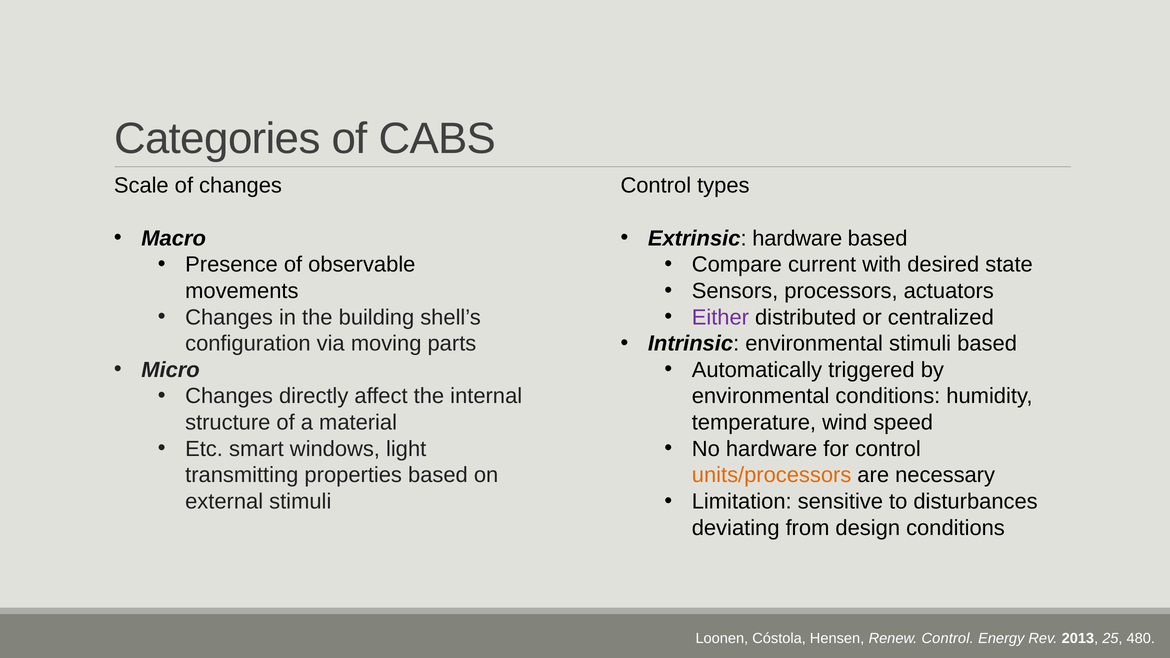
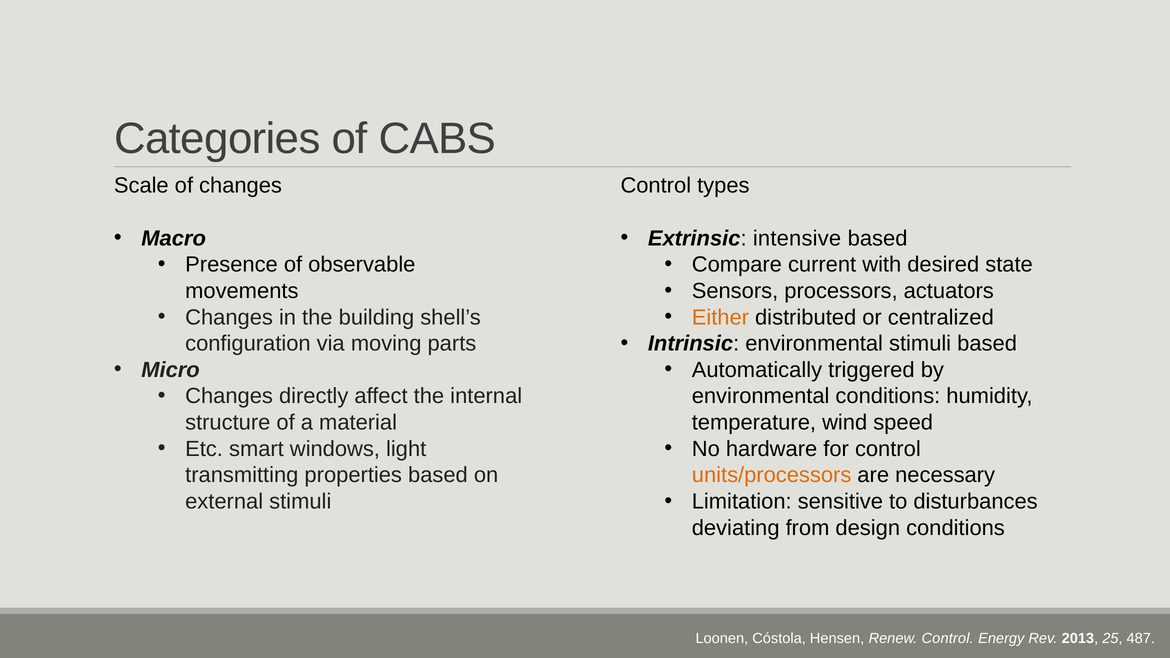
Extrinsic hardware: hardware -> intensive (797, 238)
Either colour: purple -> orange (720, 317)
480: 480 -> 487 (1141, 638)
